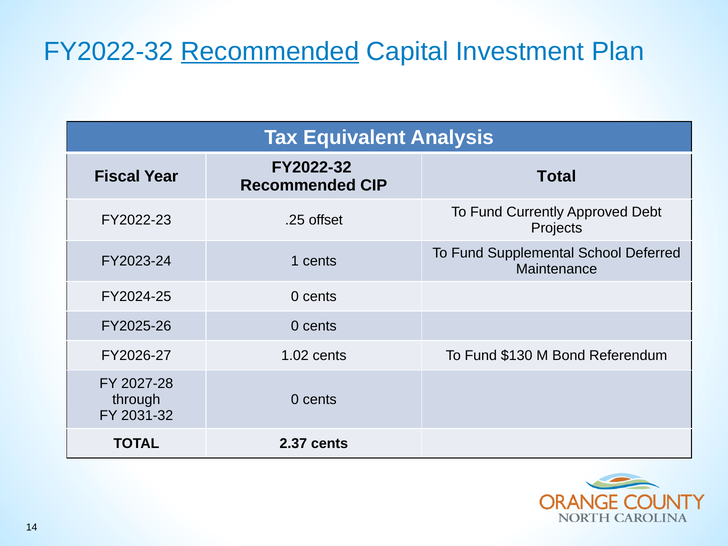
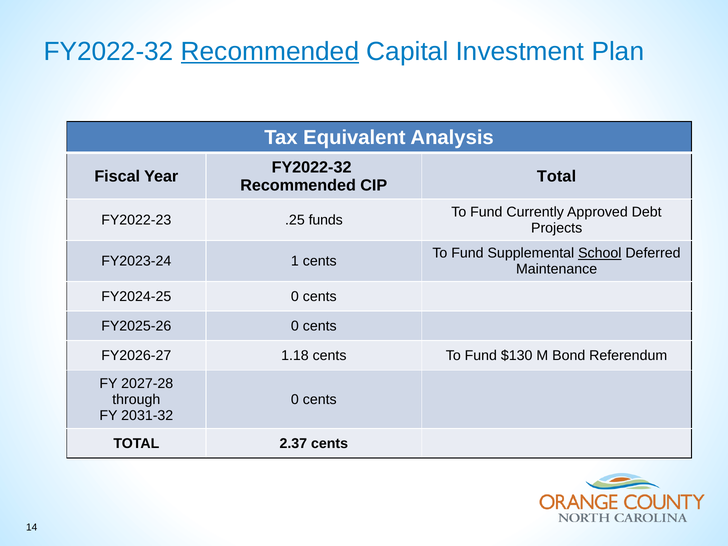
offset: offset -> funds (326, 220)
School underline: none -> present (600, 253)
1.02: 1.02 -> 1.18 (295, 356)
